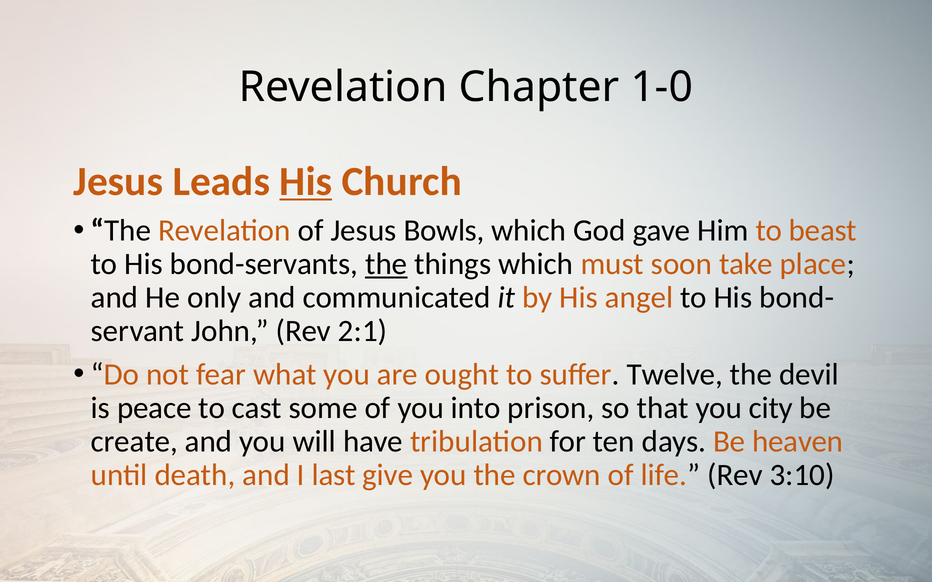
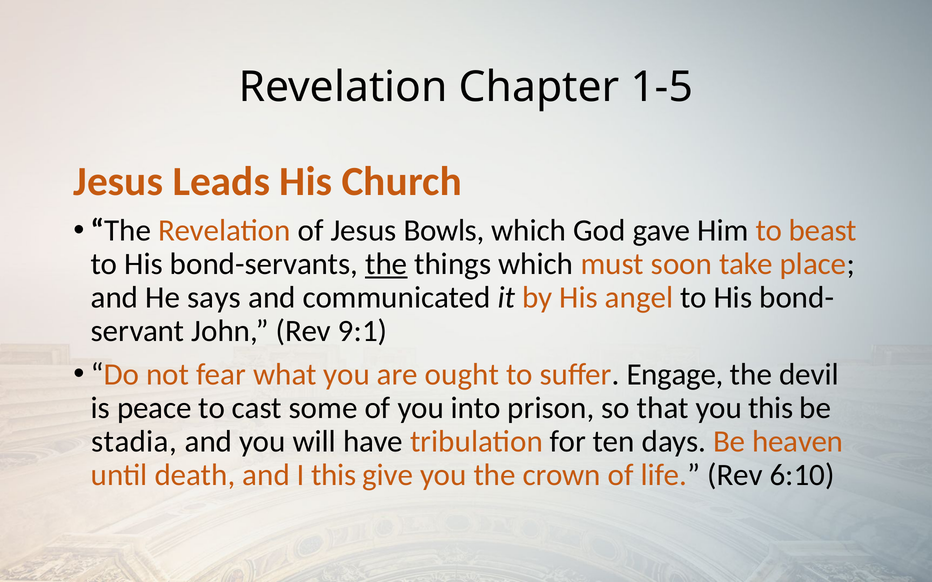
1-0: 1-0 -> 1-5 (662, 87)
His underline: present -> none (306, 182)
only: only -> says (214, 298)
2:1: 2:1 -> 9:1 (363, 331)
Twelve: Twelve -> Engage (675, 375)
you city: city -> this (771, 408)
create: create -> stadia (134, 442)
I last: last -> this (334, 475)
3:10: 3:10 -> 6:10 (802, 475)
